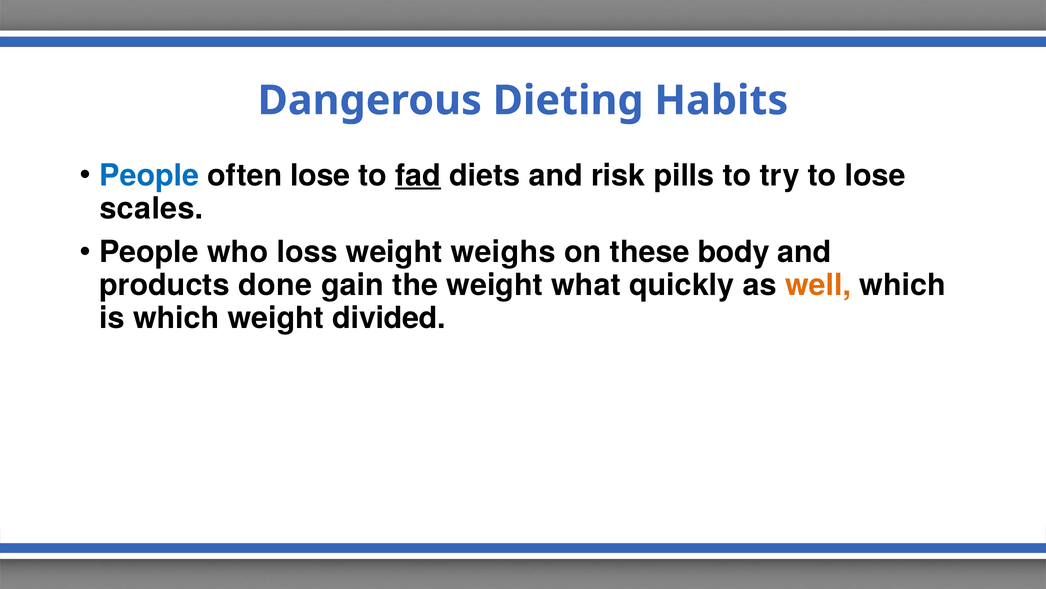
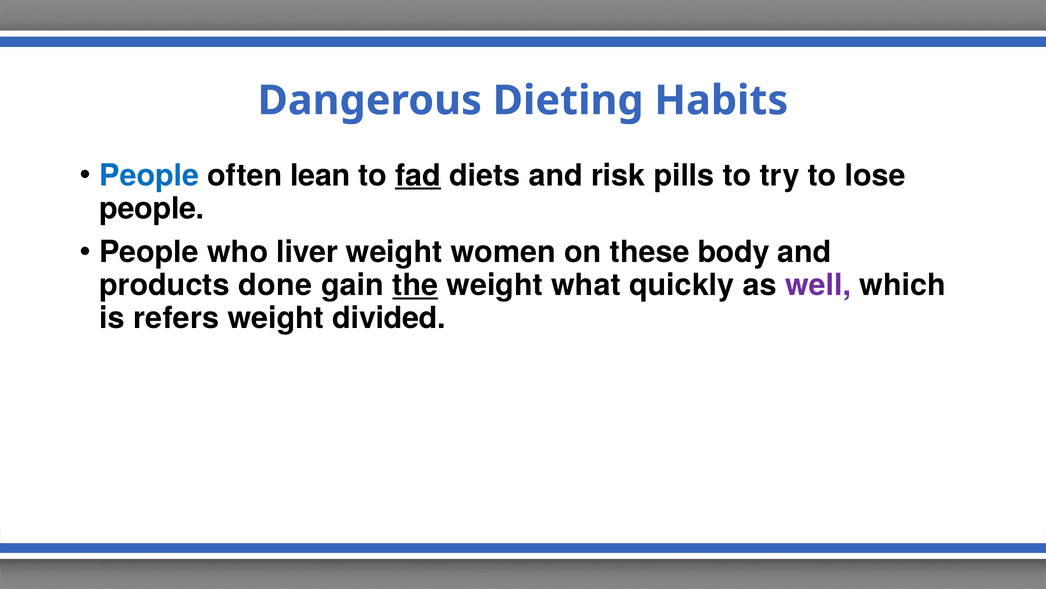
often lose: lose -> lean (320, 175)
scales: scales -> people (152, 208)
loss: loss -> liver (307, 252)
weighs: weighs -> women (503, 252)
the underline: none -> present (415, 285)
well colour: orange -> purple (818, 285)
is which: which -> refers (176, 318)
